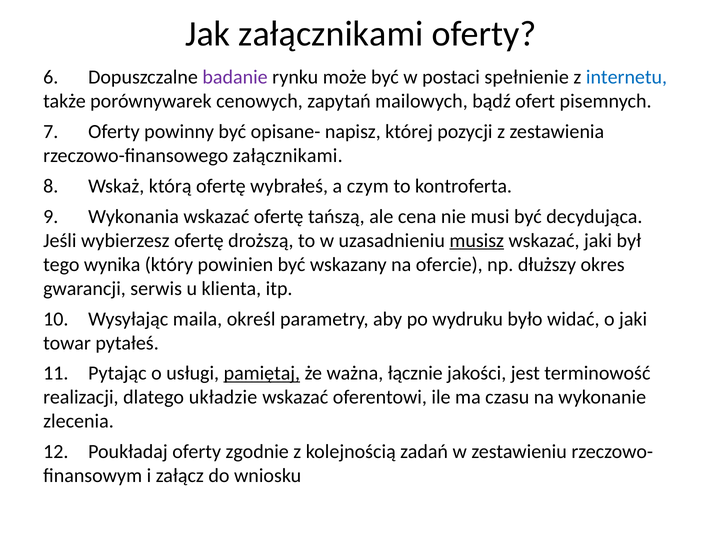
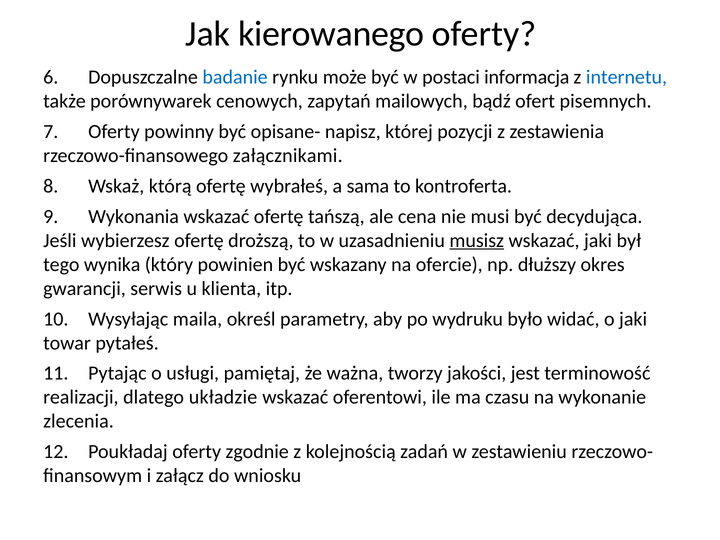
Jak załącznikami: załącznikami -> kierowanego (331, 34)
badanie colour: purple -> blue (235, 77)
spełnienie: spełnienie -> informacja (527, 77)
czym: czym -> sama (368, 186)
pamiętaj underline: present -> none (262, 373)
łącznie: łącznie -> tworzy (415, 373)
